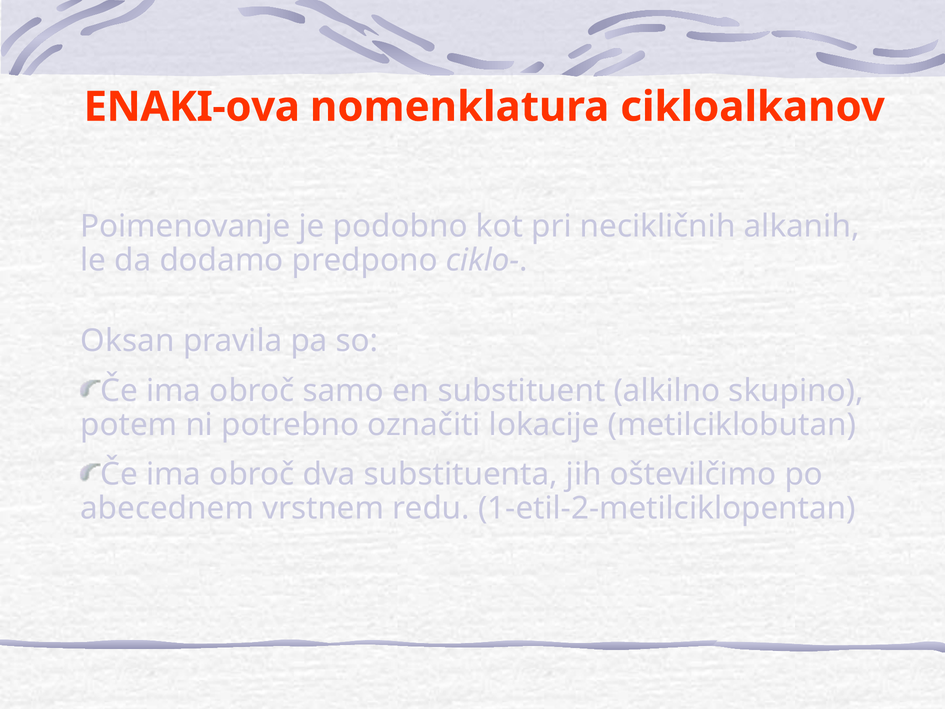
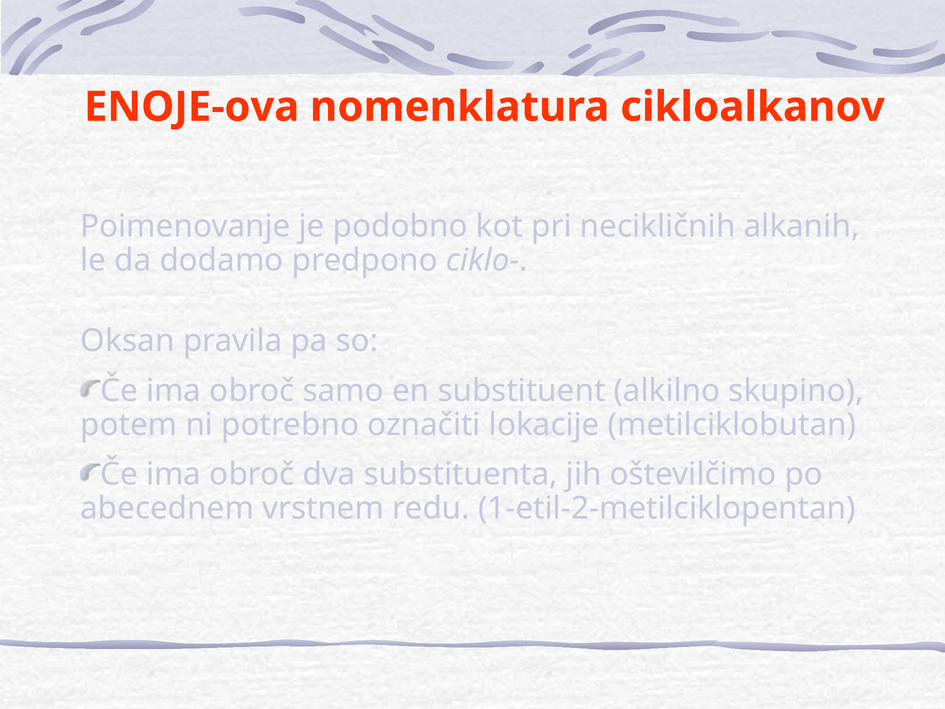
ENAKI-ova: ENAKI-ova -> ENOJE-ova (192, 107)
